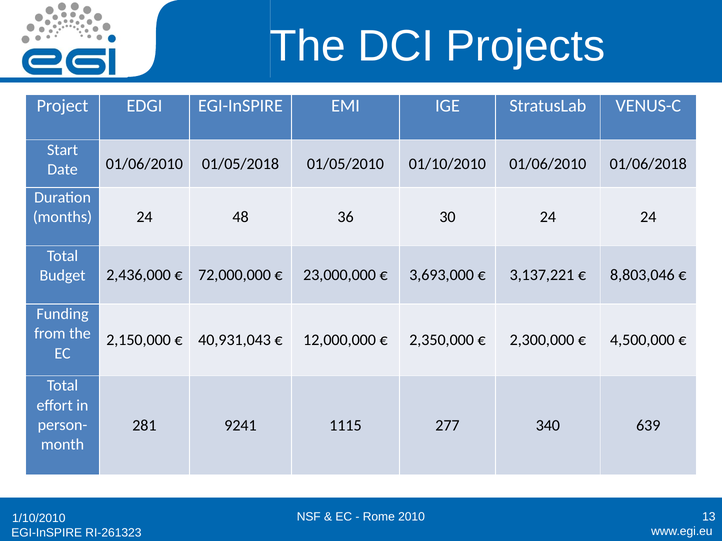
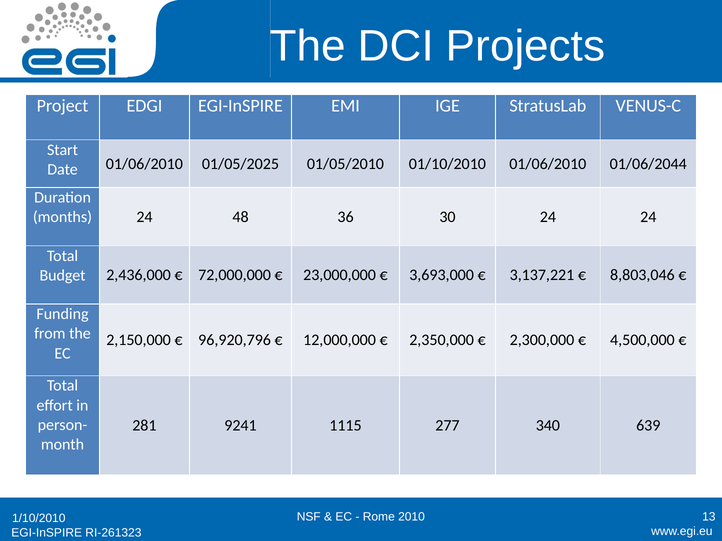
01/05/2018: 01/05/2018 -> 01/05/2025 (240, 164)
01/06/2018: 01/06/2018 -> 01/06/2044 (648, 164)
40,931,043: 40,931,043 -> 96,920,796 (235, 340)
